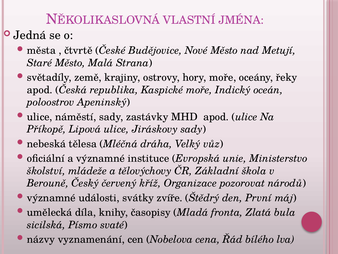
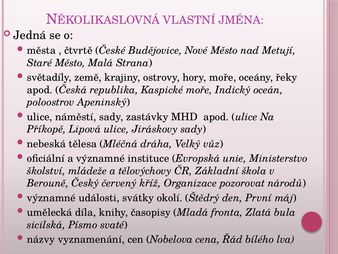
zvíře: zvíře -> okolí (170, 197)
